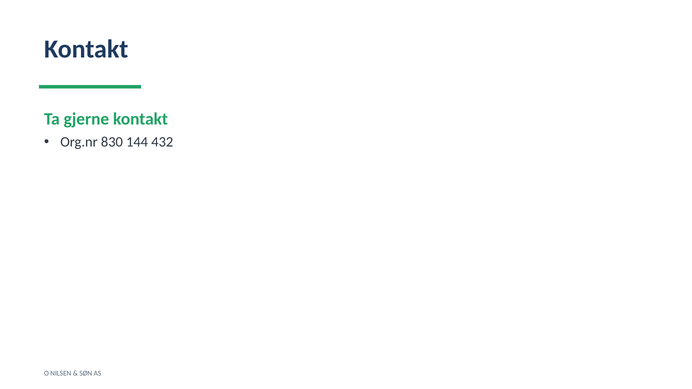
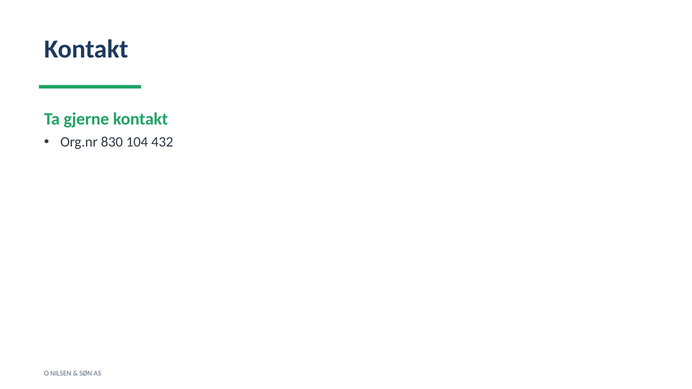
144: 144 -> 104 (137, 142)
